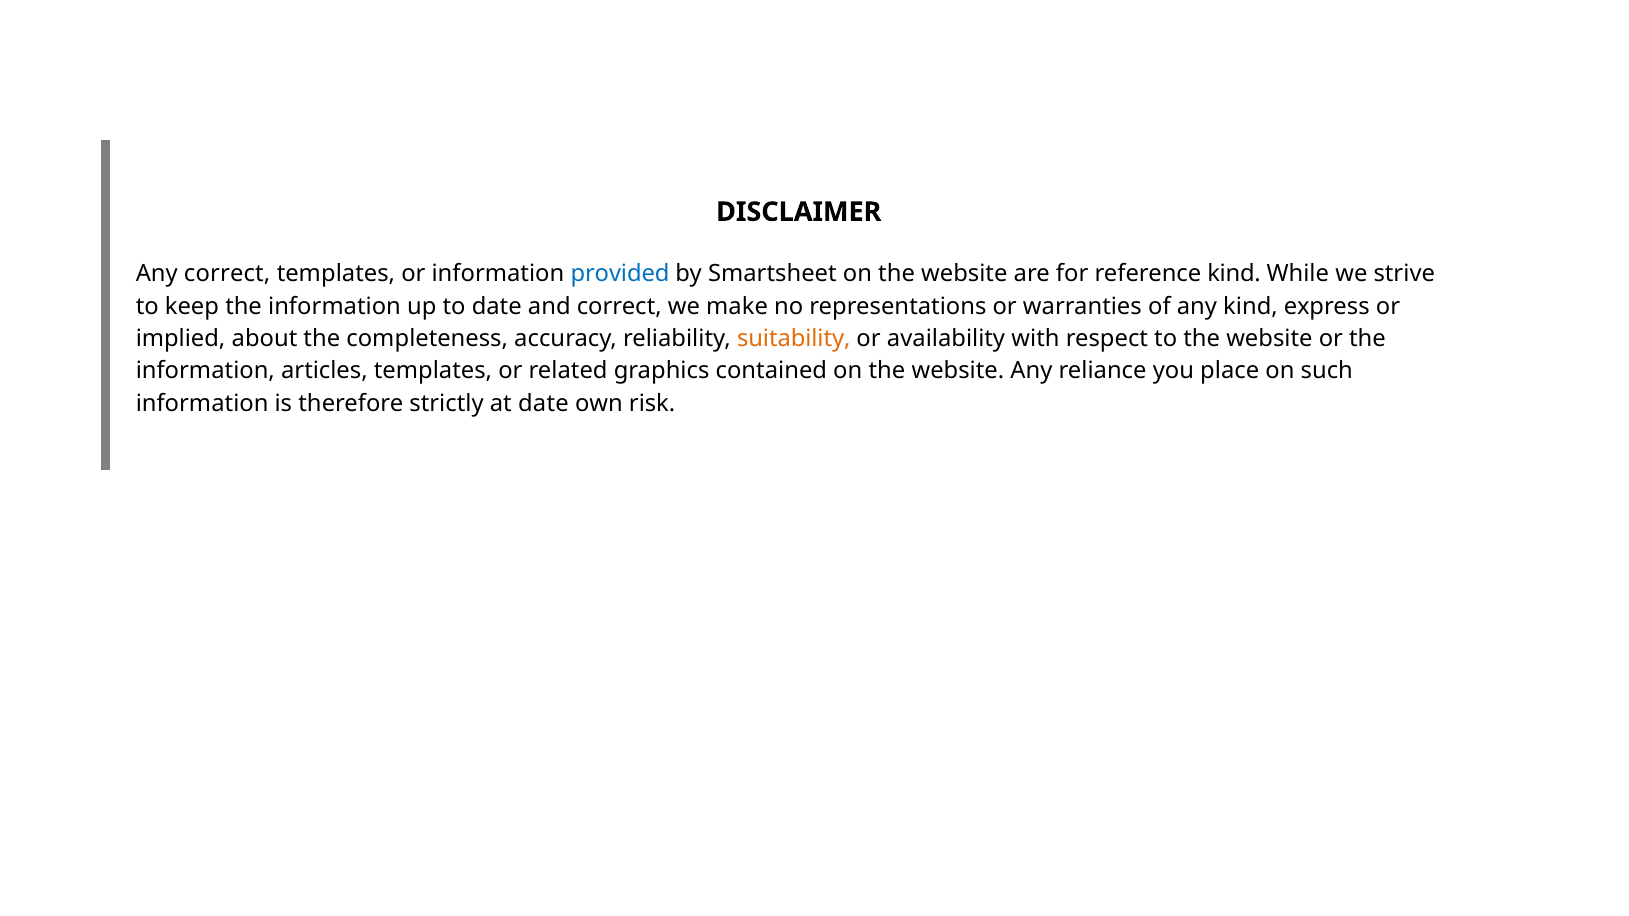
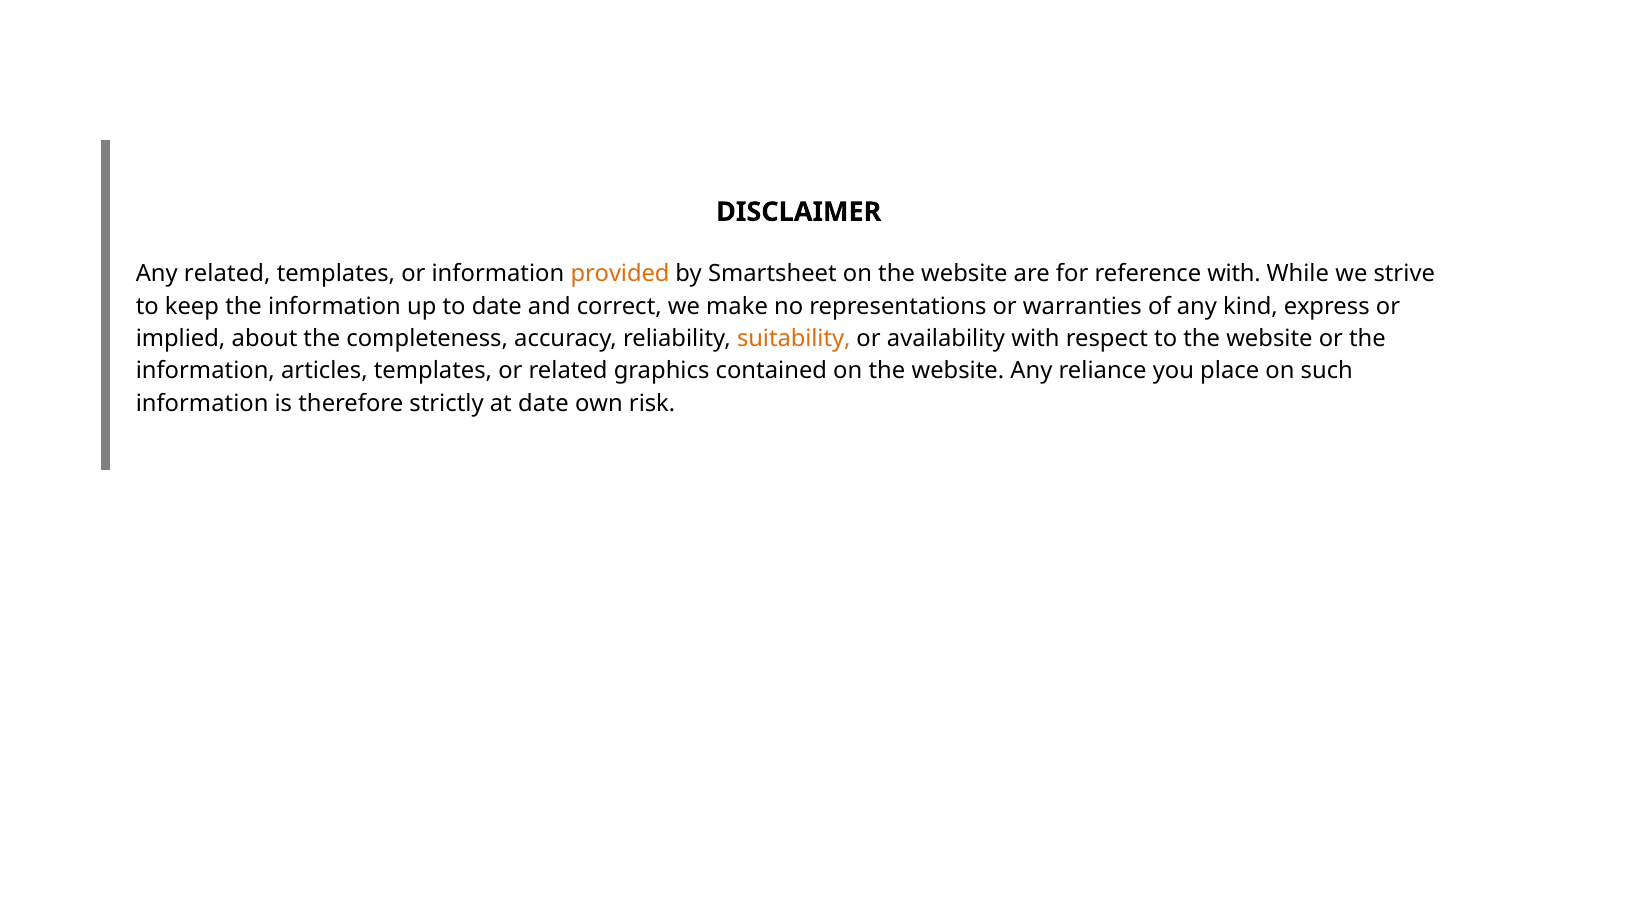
Any correct: correct -> related (227, 274)
provided colour: blue -> orange (620, 274)
reference kind: kind -> with (1234, 274)
